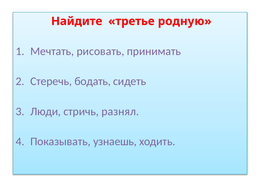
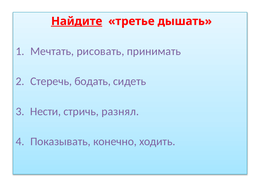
Найдите underline: none -> present (77, 21)
родную: родную -> дышать (185, 21)
Люди: Люди -> Нести (46, 111)
узнаешь: узнаешь -> конечно (115, 141)
